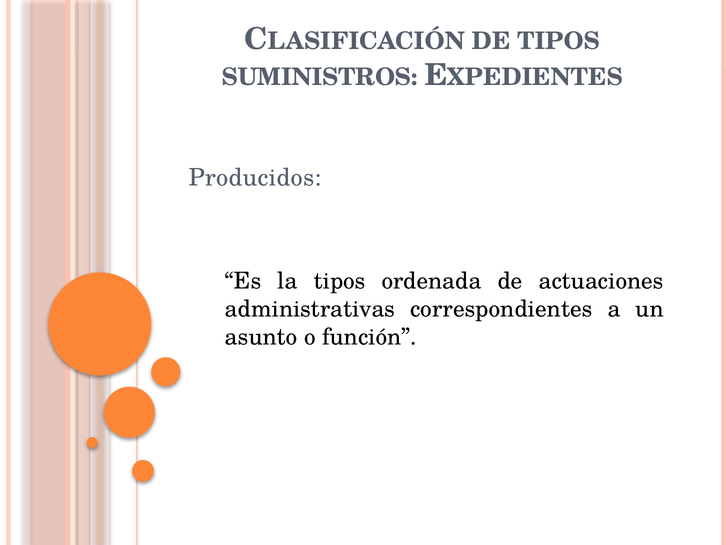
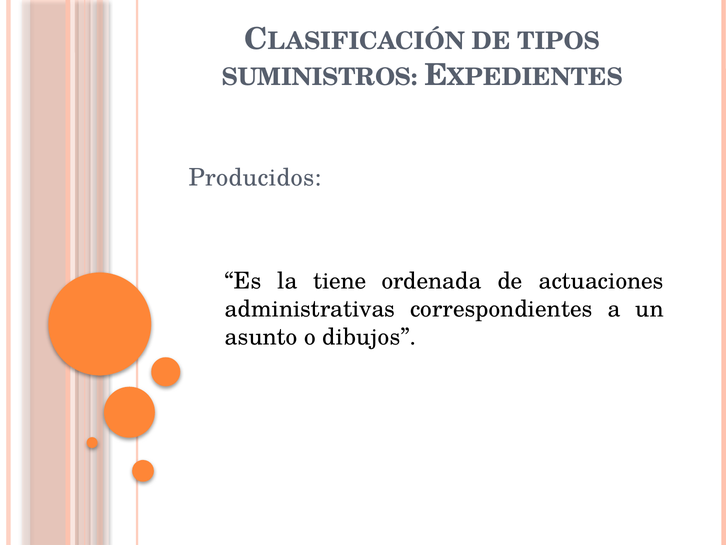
la tipos: tipos -> tiene (340, 281)
función: función -> dibujos (369, 337)
